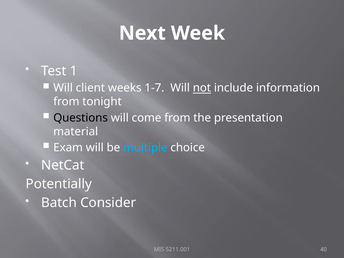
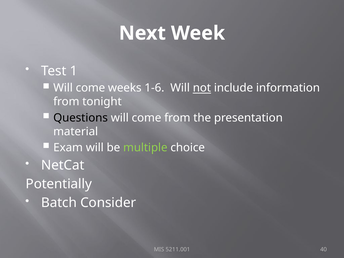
client: client -> come (90, 88)
1-7: 1-7 -> 1-6 (154, 88)
multiple colour: light blue -> light green (145, 148)
